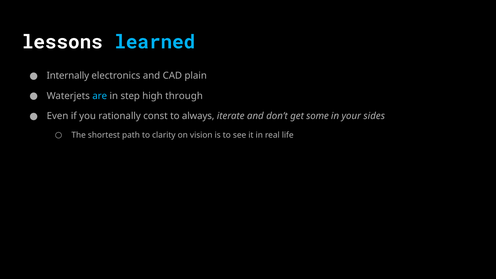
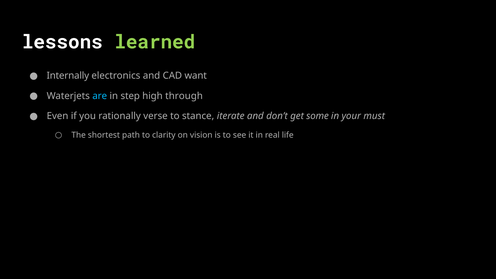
learned colour: light blue -> light green (155, 42)
plain: plain -> want (196, 76)
const: const -> verse (155, 116)
always: always -> stance (198, 116)
sides: sides -> must (374, 116)
